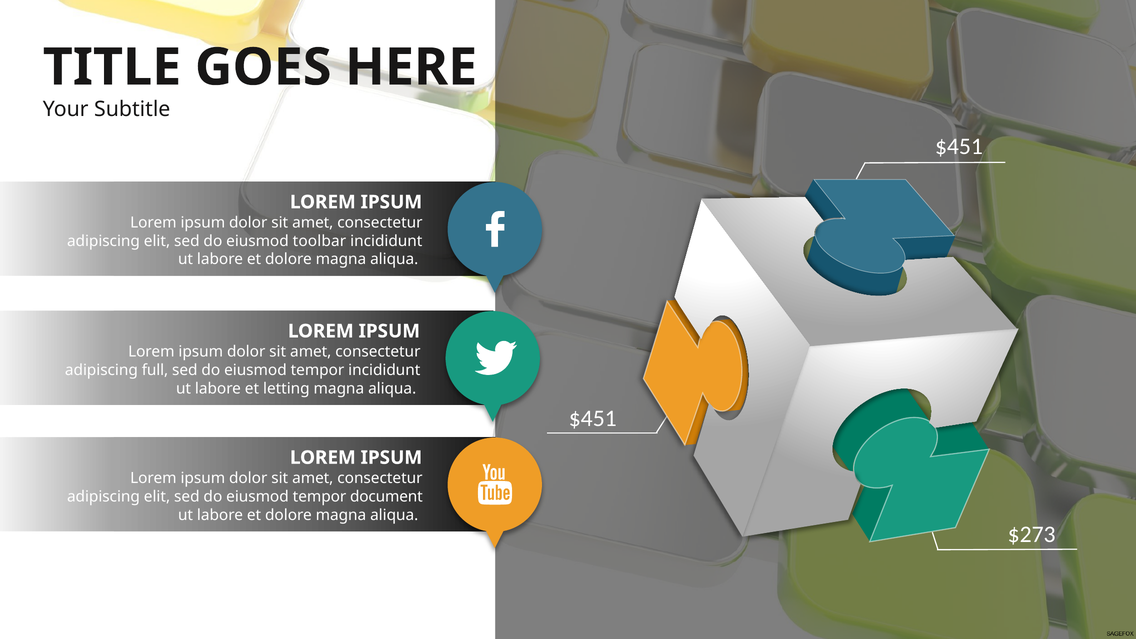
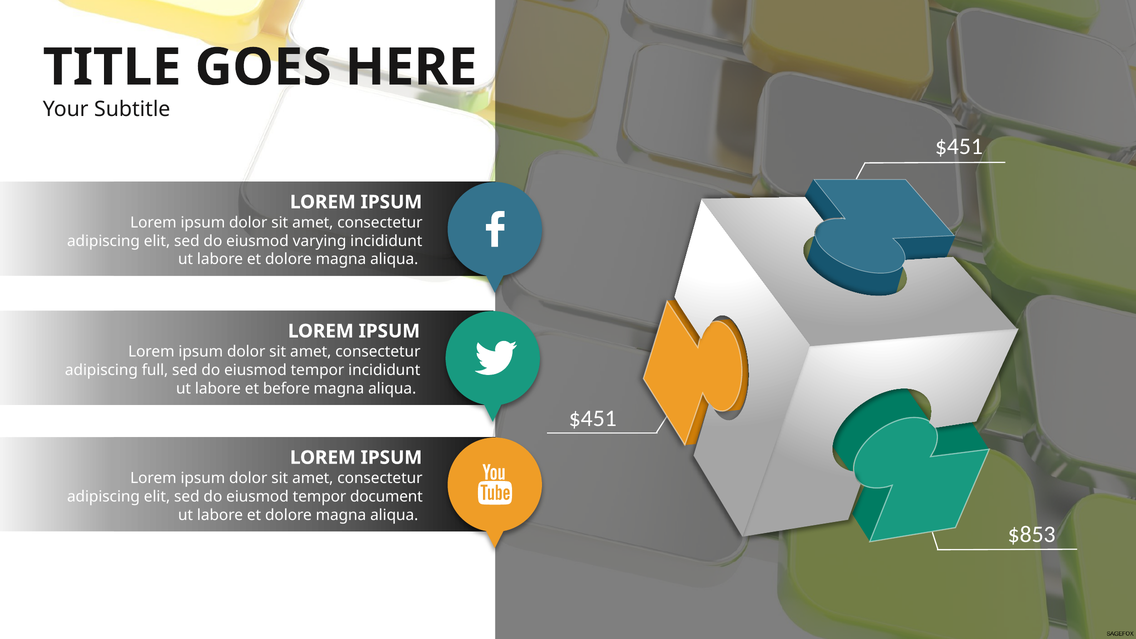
toolbar: toolbar -> varying (320, 241)
letting: letting -> before (286, 388)
$273: $273 -> $853 (1032, 534)
